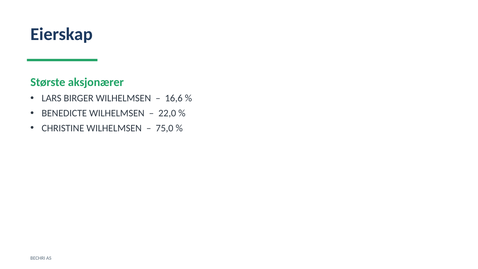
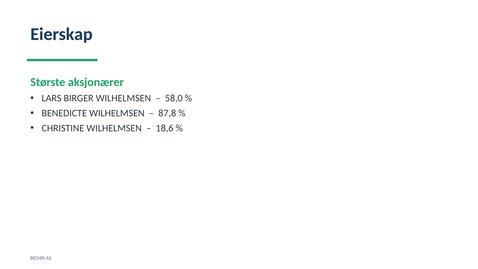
16,6: 16,6 -> 58,0 (174, 98)
22,0: 22,0 -> 87,8 (167, 113)
75,0: 75,0 -> 18,6 (165, 128)
